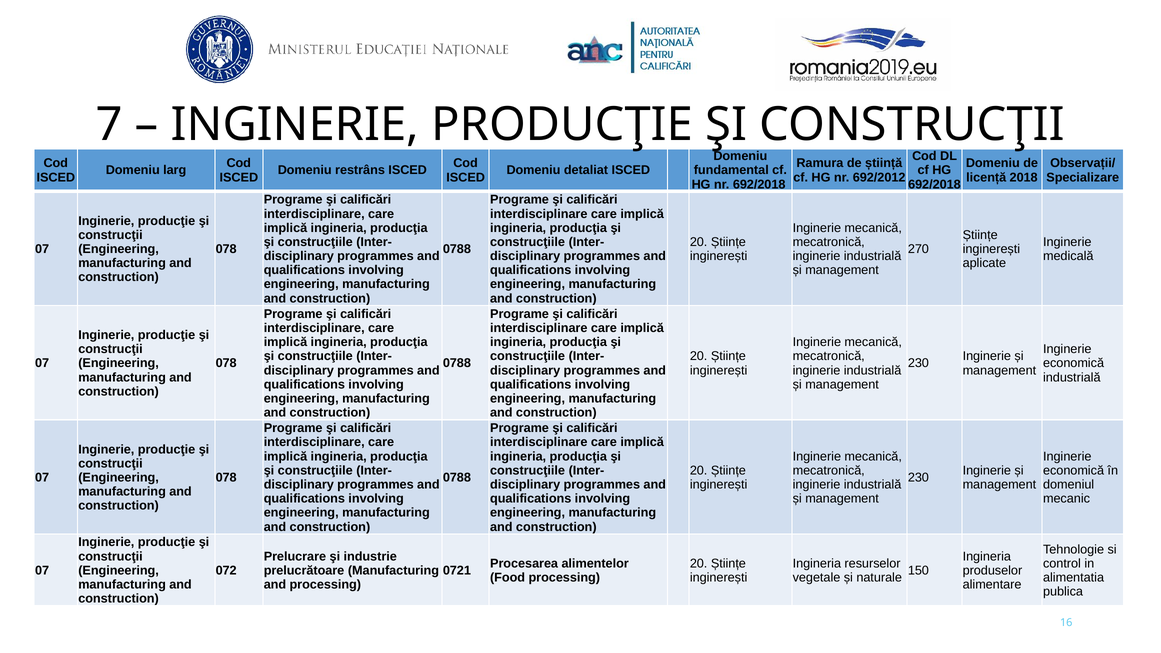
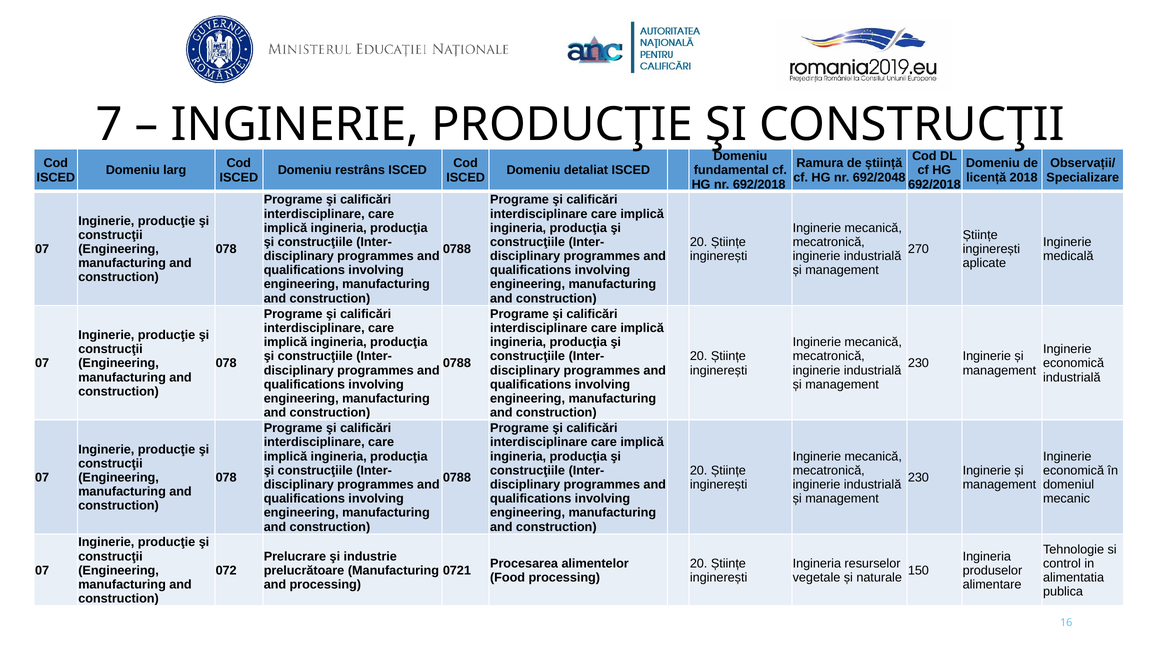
692/2012: 692/2012 -> 692/2048 (879, 177)
